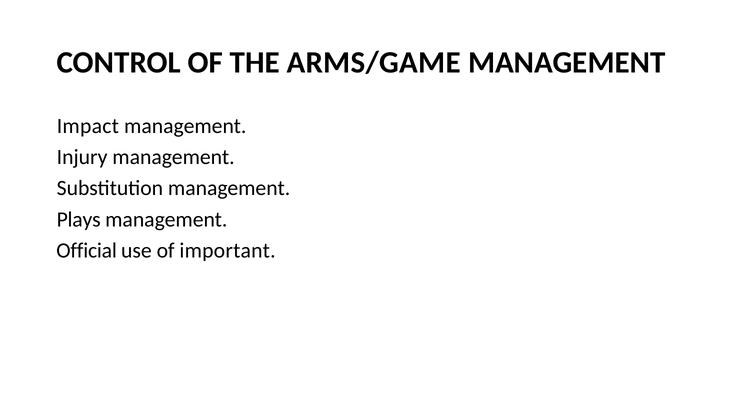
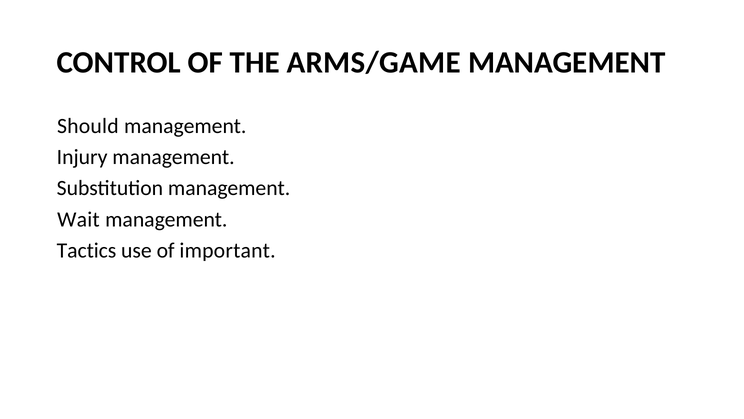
Impact: Impact -> Should (88, 126)
Plays: Plays -> Wait (78, 219)
Official: Official -> Tactics (87, 250)
